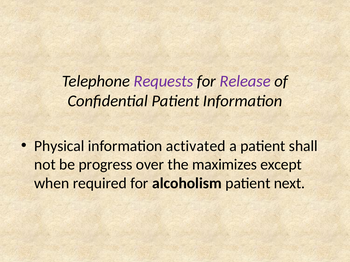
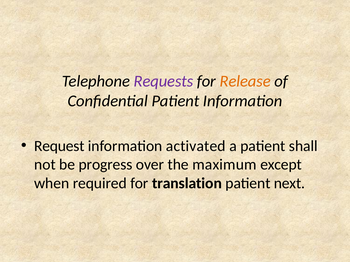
Release colour: purple -> orange (245, 81)
Physical: Physical -> Request (59, 146)
maximizes: maximizes -> maximum (224, 165)
alcoholism: alcoholism -> translation (187, 184)
